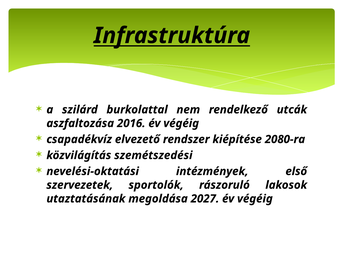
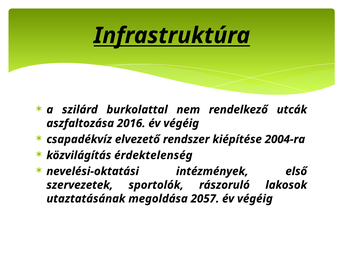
2080-ra: 2080-ra -> 2004-ra (285, 139)
szemétszedési: szemétszedési -> érdektelenség (153, 155)
2027: 2027 -> 2057 (205, 199)
